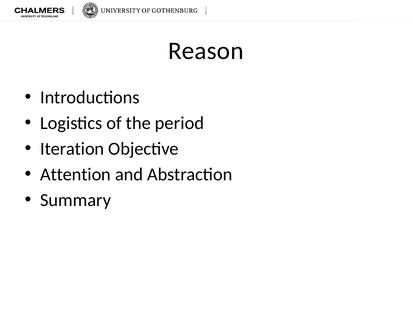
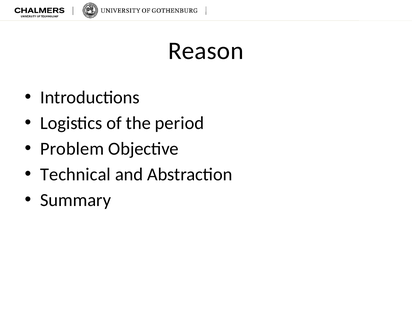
Iteration: Iteration -> Problem (72, 149)
Attention: Attention -> Technical (75, 175)
